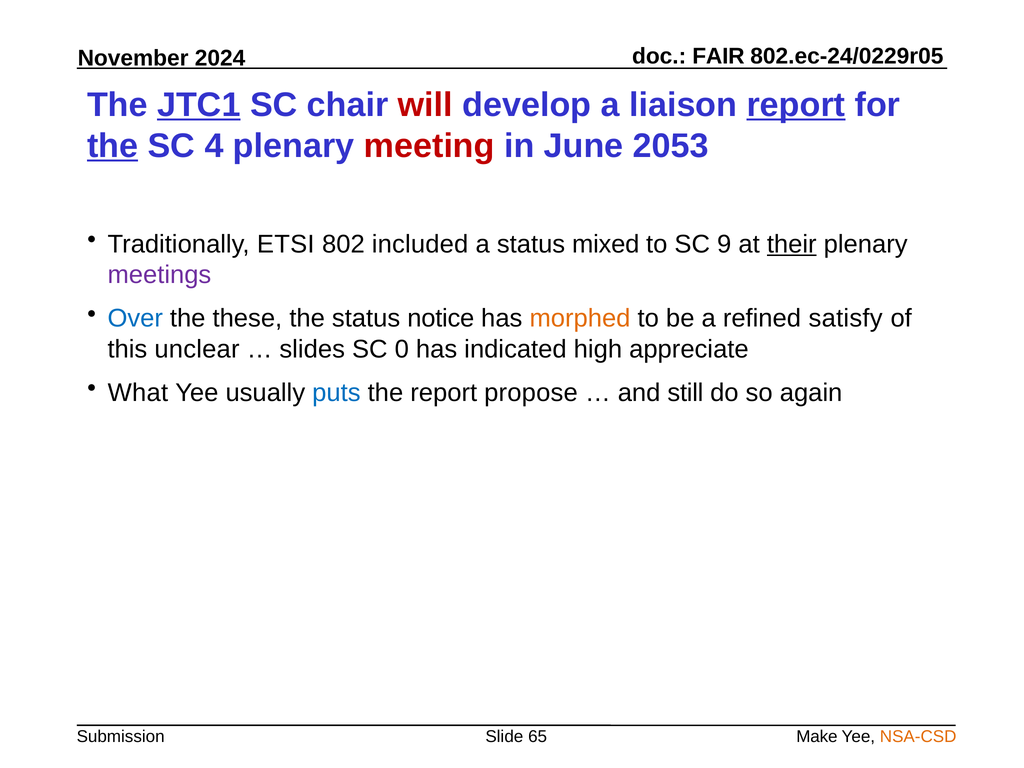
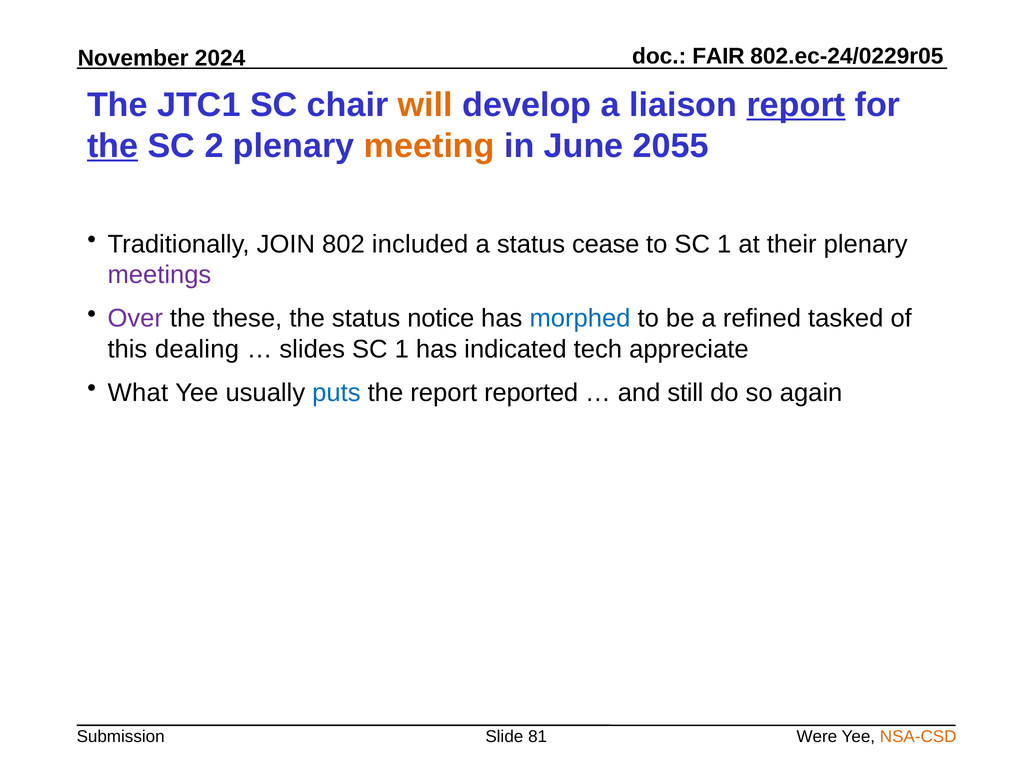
JTC1 underline: present -> none (199, 105)
will colour: red -> orange (425, 105)
4: 4 -> 2 (214, 146)
meeting colour: red -> orange (429, 146)
2053: 2053 -> 2055 (671, 146)
ETSI: ETSI -> JOIN (286, 244)
mixed: mixed -> cease (606, 244)
to SC 9: 9 -> 1 (724, 244)
their underline: present -> none (792, 244)
Over colour: blue -> purple (135, 318)
morphed colour: orange -> blue (580, 318)
satisfy: satisfy -> tasked (846, 318)
unclear: unclear -> dealing (197, 349)
0: 0 -> 1 (402, 349)
high: high -> tech (598, 349)
propose: propose -> reported (531, 393)
65: 65 -> 81 (538, 737)
Make: Make -> Were (817, 737)
